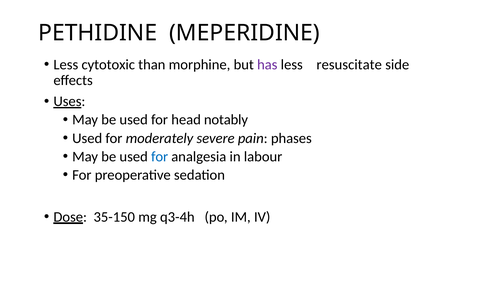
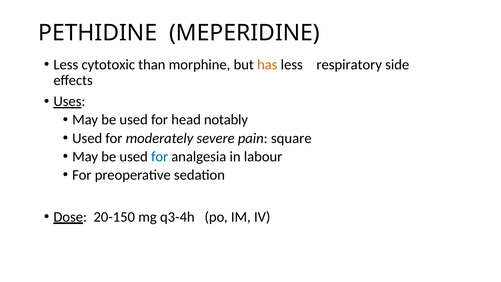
has colour: purple -> orange (267, 65)
resuscitate: resuscitate -> respiratory (349, 65)
phases: phases -> square (291, 138)
35-150: 35-150 -> 20-150 (114, 217)
